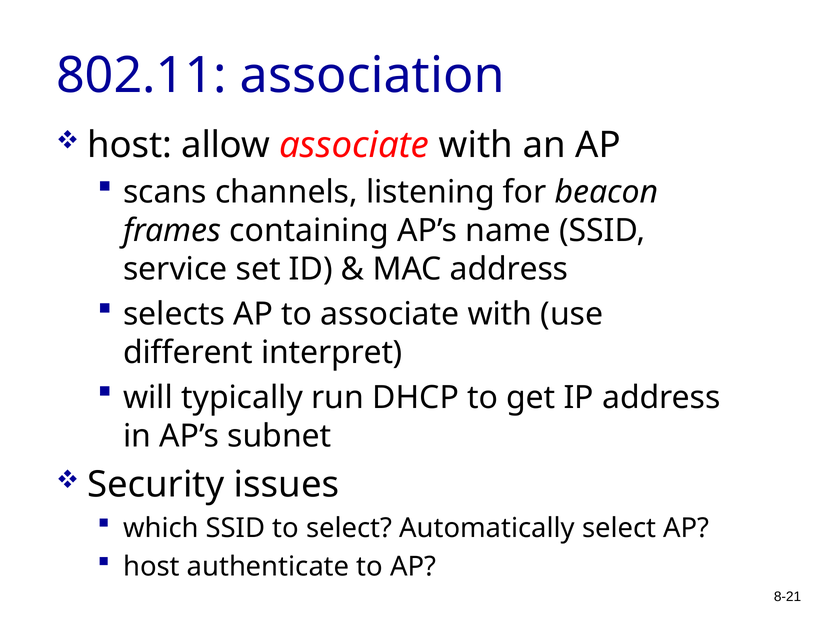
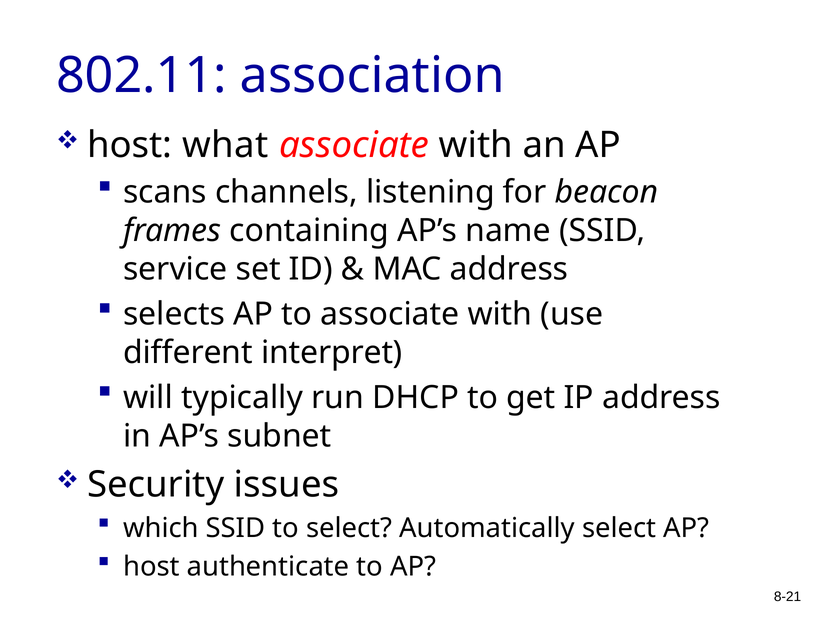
allow: allow -> what (225, 145)
